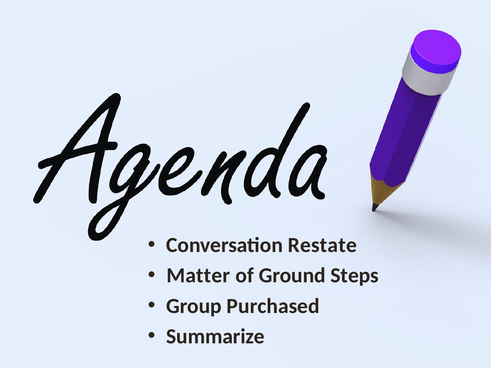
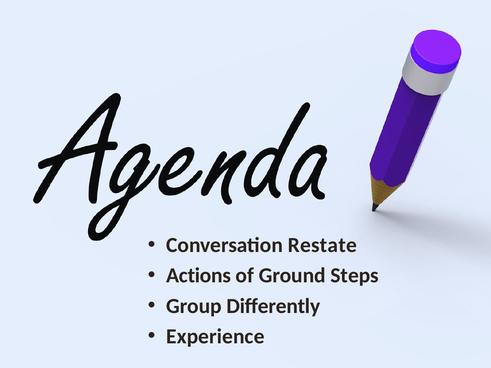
Matter: Matter -> Actions (199, 276)
Purchased: Purchased -> Differently (273, 306)
Summarize: Summarize -> Experience (215, 337)
